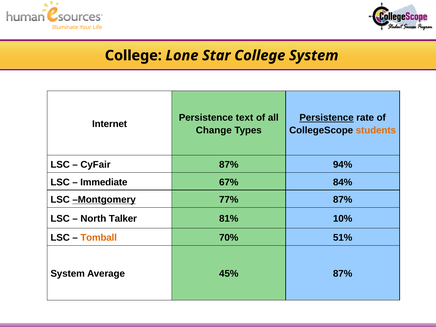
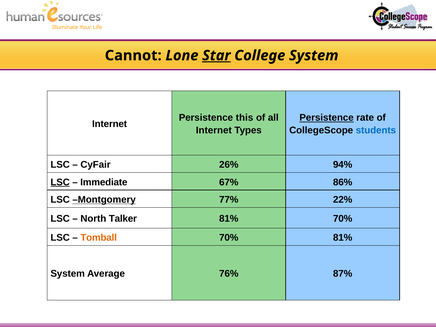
College: College -> Cannot (133, 56)
Star underline: none -> present (216, 56)
text: text -> this (245, 118)
Change: Change -> Internet (214, 130)
students colour: orange -> blue (376, 130)
CyFair 87%: 87% -> 26% (229, 165)
LSC underline: none -> present (60, 182)
84%: 84% -> 86% (343, 182)
77% 87%: 87% -> 22% (343, 200)
81% 10%: 10% -> 70% (343, 219)
70% 51%: 51% -> 81% (343, 238)
45%: 45% -> 76% (229, 274)
